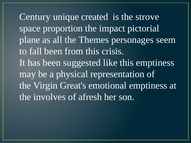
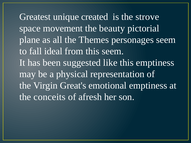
Century: Century -> Greatest (35, 17)
proportion: proportion -> movement (63, 28)
impact: impact -> beauty (112, 28)
fall been: been -> ideal (53, 51)
this crisis: crisis -> seem (113, 51)
involves: involves -> conceits (50, 97)
